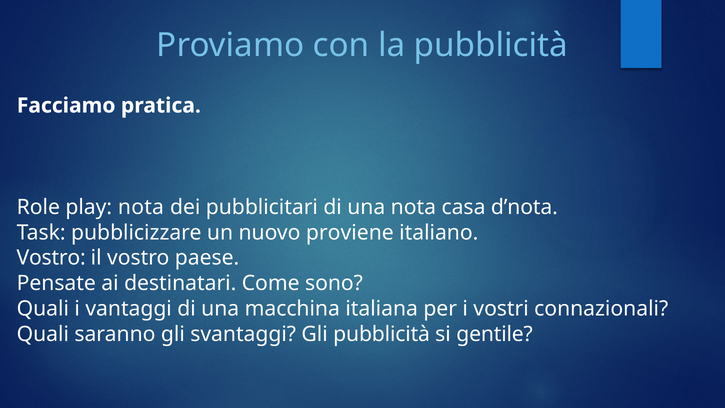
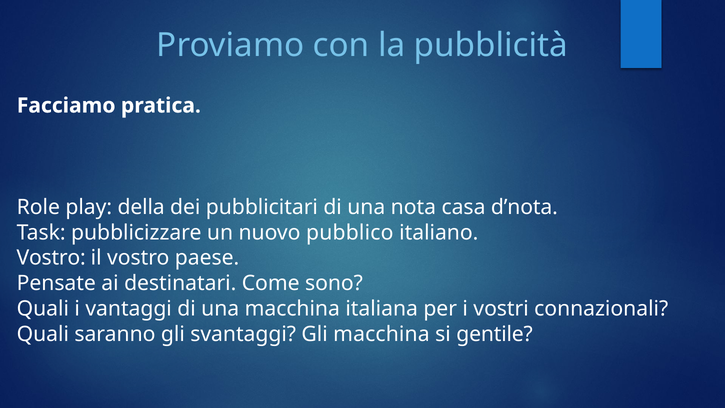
play nota: nota -> della (141, 207)
proviene: proviene -> pubblico (350, 233)
Gli pubblicità: pubblicità -> macchina (381, 334)
